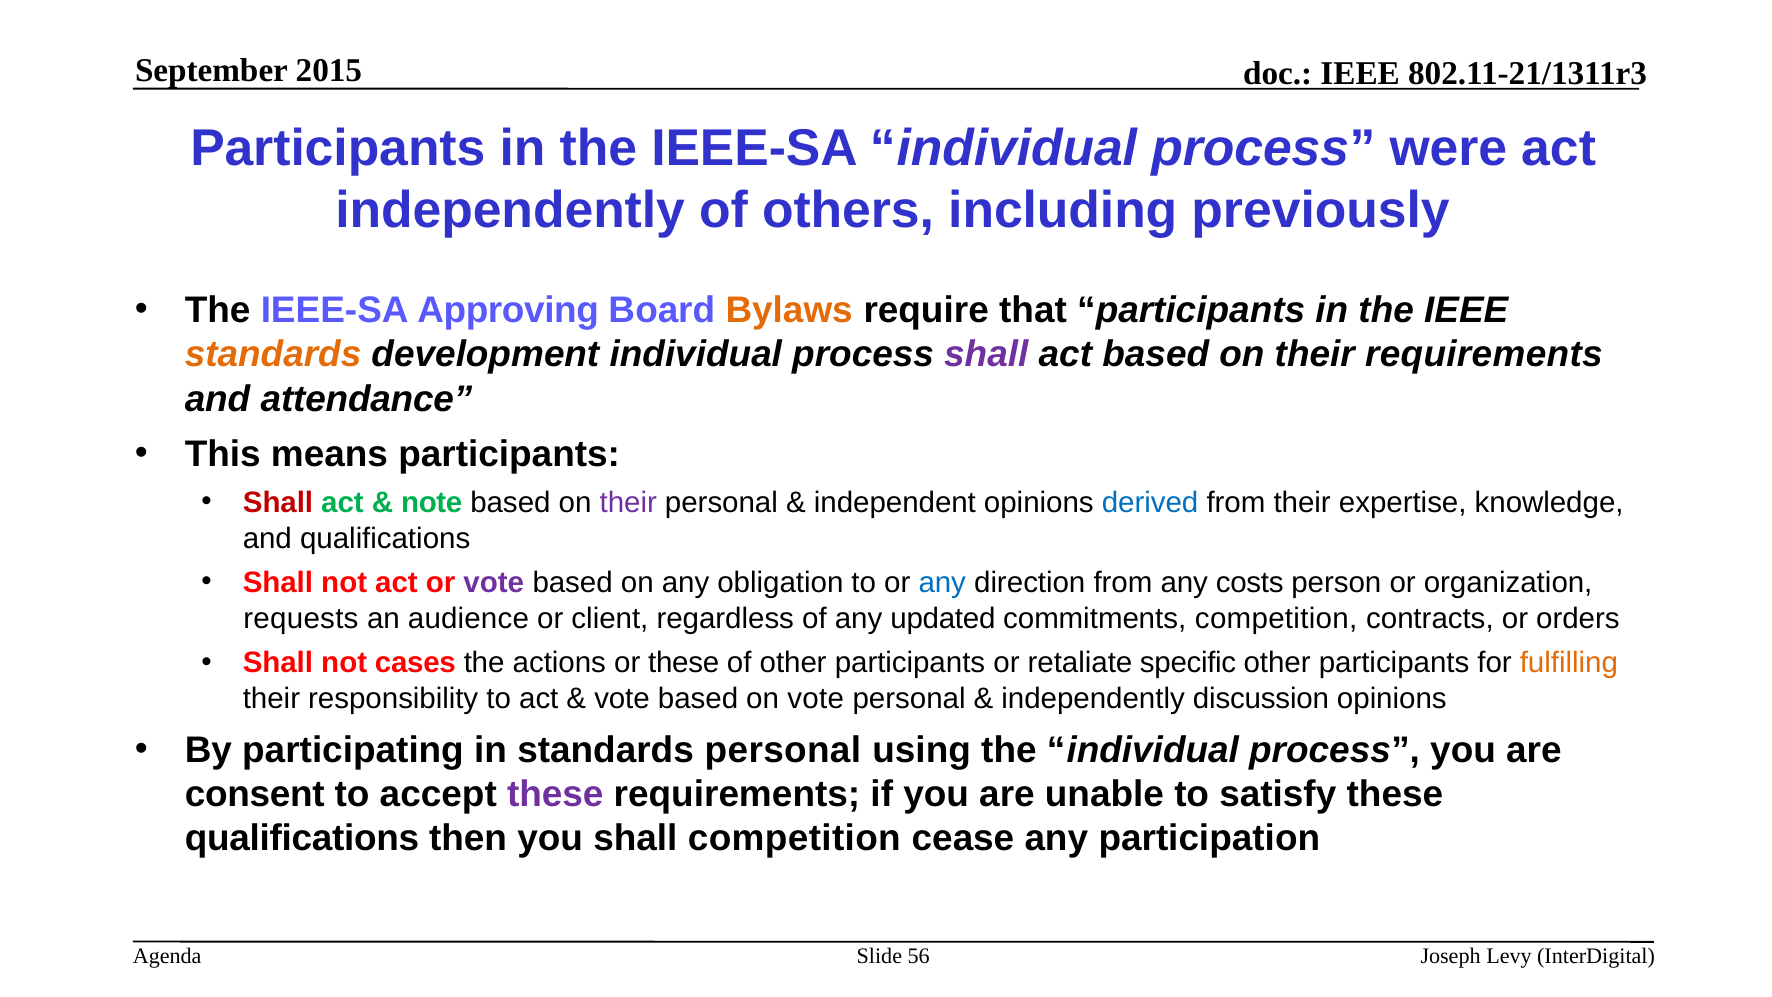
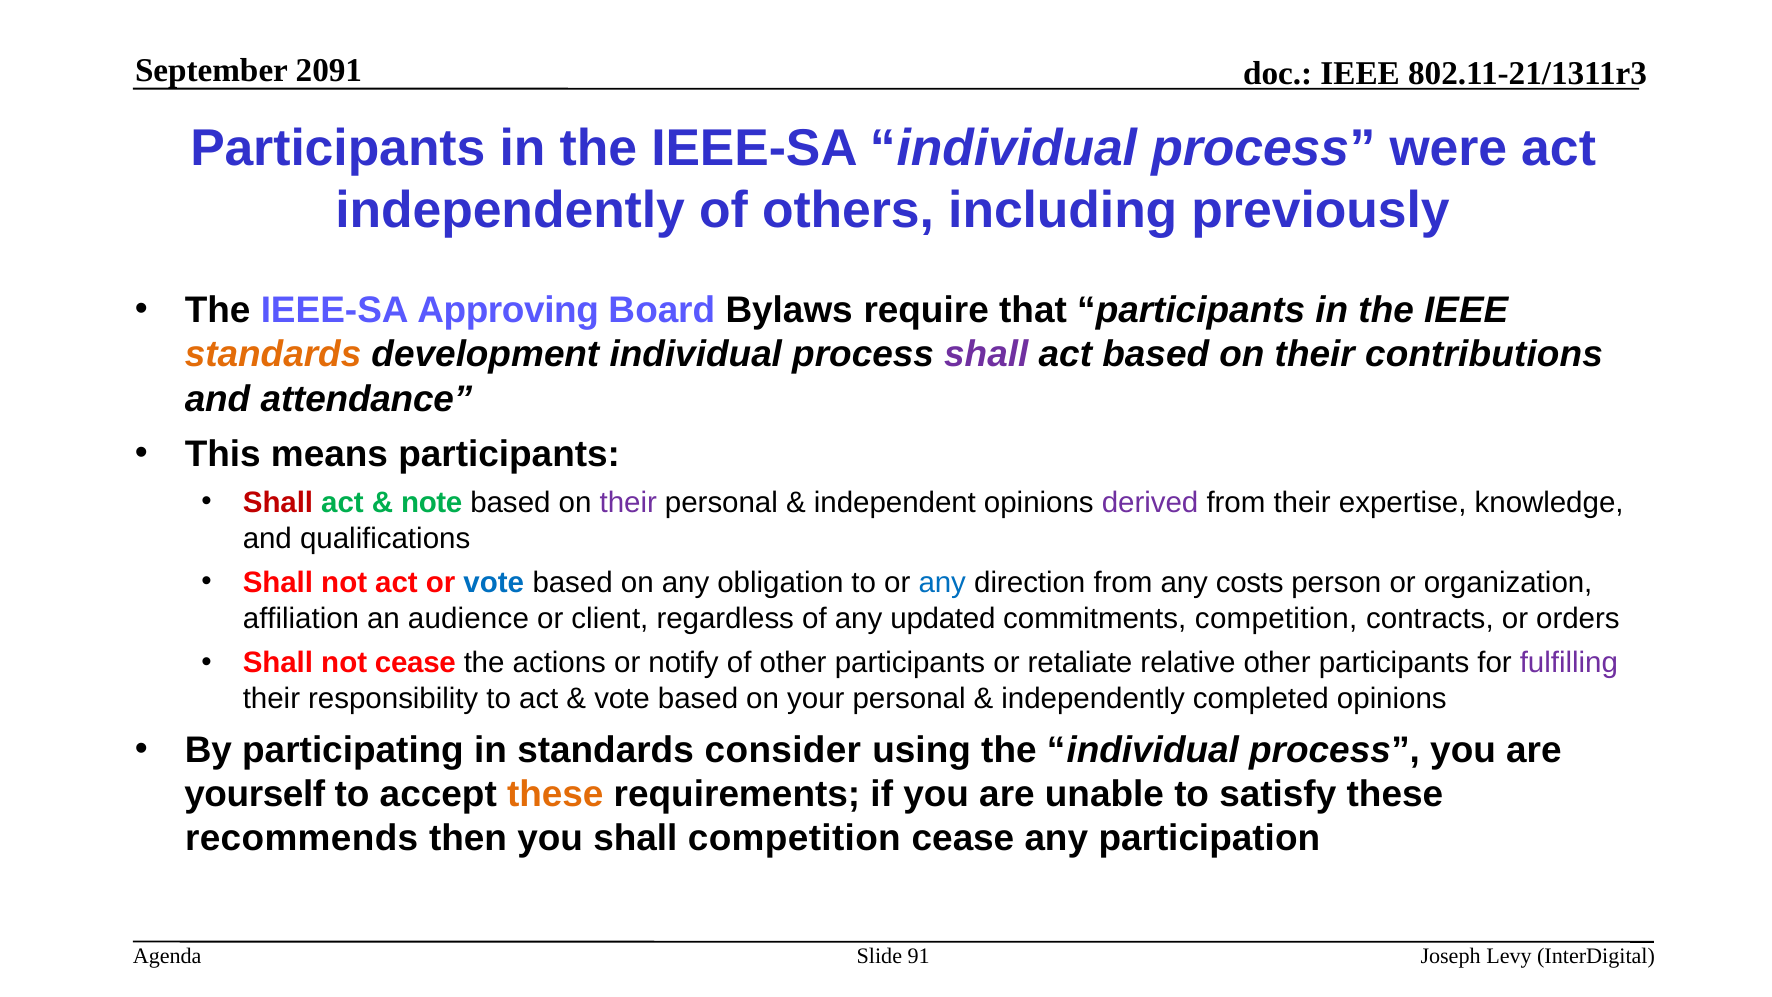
2015: 2015 -> 2091 (329, 70)
Bylaws colour: orange -> black (789, 310)
their requirements: requirements -> contributions (1484, 354)
derived colour: blue -> purple (1150, 503)
vote colour: purple -> blue (494, 583)
requests: requests -> affiliation (301, 618)
not cases: cases -> cease (415, 663)
or these: these -> notify (684, 663)
specific: specific -> relative (1188, 663)
fulfilling colour: orange -> purple (1569, 663)
on vote: vote -> your (816, 698)
discussion: discussion -> completed (1261, 698)
standards personal: personal -> consider (783, 750)
consent: consent -> yourself (255, 794)
these colour: purple -> orange (555, 794)
qualifications: qualifications -> recommends (302, 838)
56: 56 -> 91 (919, 956)
